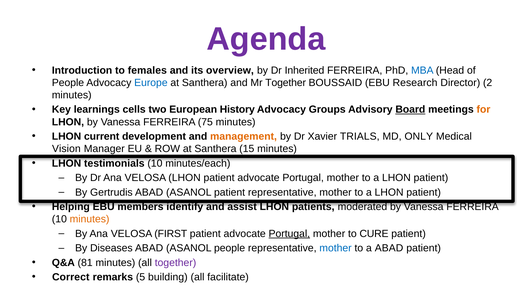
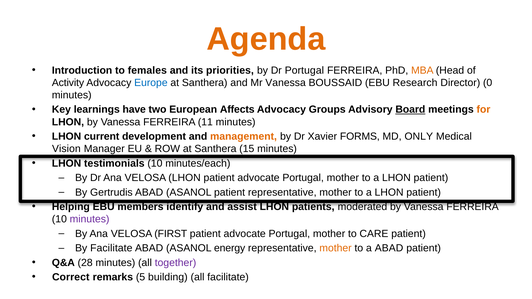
Agenda colour: purple -> orange (266, 39)
overview: overview -> priorities (230, 70)
Dr Inherited: Inherited -> Portugal (304, 70)
MBA colour: blue -> orange (422, 70)
People: People -> Activity (68, 83)
Mr Together: Together -> Vanessa (286, 83)
2: 2 -> 0 (488, 83)
cells: cells -> have (134, 110)
History: History -> Affects (237, 110)
75: 75 -> 11 (205, 122)
TRIALS: TRIALS -> FORMS (360, 137)
minutes colour: orange -> purple (90, 219)
Portugal underline: present -> none (289, 234)
CURE: CURE -> CARE (374, 234)
By Diseases: Diseases -> Facilitate (111, 248)
ASANOL people: people -> energy (230, 248)
mother colour: blue -> orange (336, 248)
81: 81 -> 28 (85, 263)
